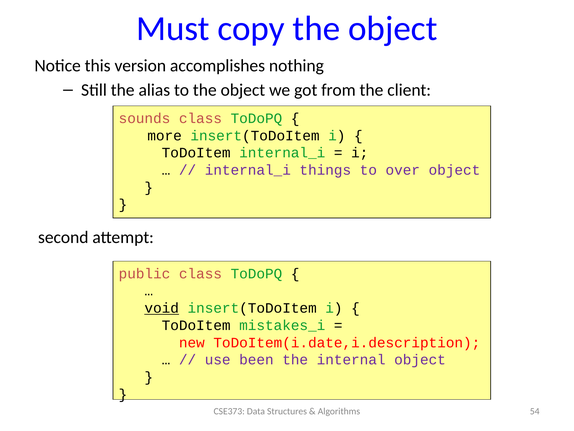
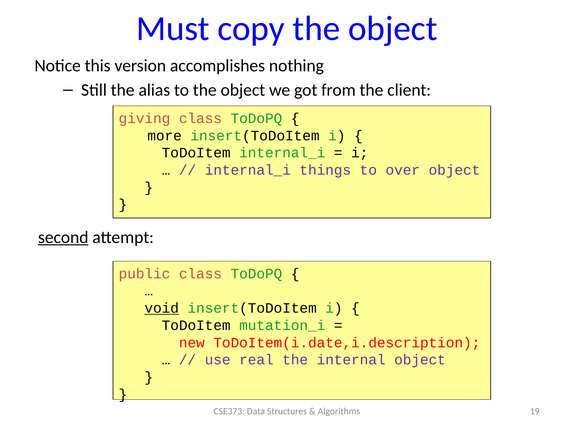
sounds: sounds -> giving (144, 118)
second underline: none -> present (63, 237)
mistakes_i: mistakes_i -> mutation_i (282, 325)
been: been -> real (256, 359)
54: 54 -> 19 (535, 411)
